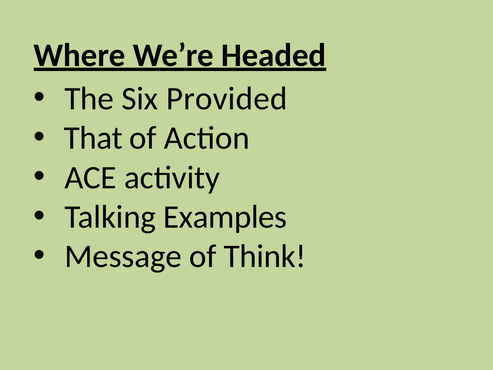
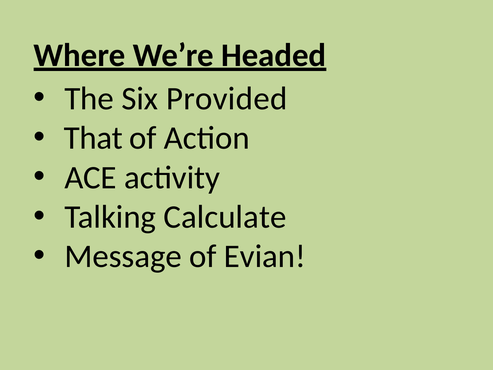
Examples: Examples -> Calculate (225, 217)
Think: Think -> Evian (265, 256)
